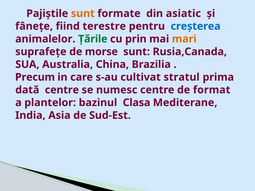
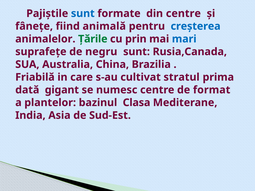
sunt colour: orange -> blue (83, 13)
din asiatic: asiatic -> centre (183, 13)
terestre: terestre -> animală (104, 26)
mari colour: orange -> blue (184, 39)
morse: morse -> negru (101, 52)
Precum: Precum -> Friabilă (35, 77)
dată centre: centre -> gigant (62, 90)
